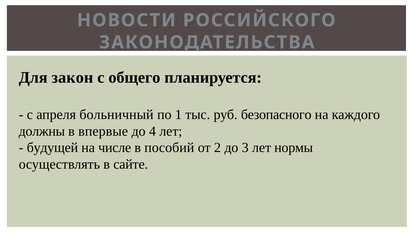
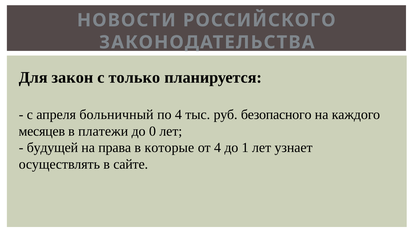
общего: общего -> только (134, 77)
по 1: 1 -> 4 (178, 115)
должны: должны -> месяцев (42, 131)
впервые: впервые -> платежи (103, 131)
4: 4 -> 0 (152, 131)
числе: числе -> права (115, 148)
пособий: пособий -> которые (169, 148)
от 2: 2 -> 4 (218, 148)
3: 3 -> 1 (245, 148)
нормы: нормы -> узнает (294, 148)
